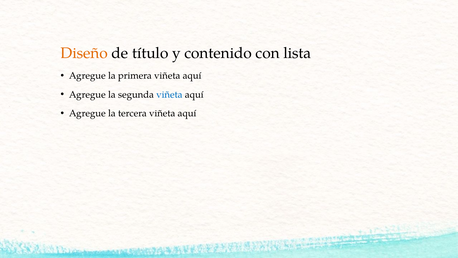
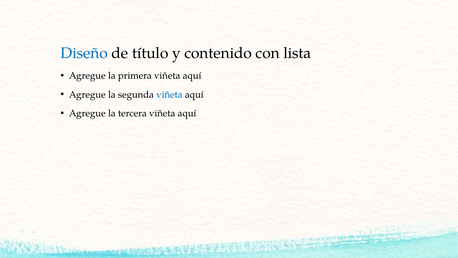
Diseño colour: orange -> blue (84, 53)
